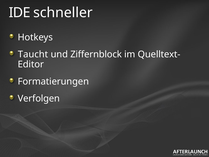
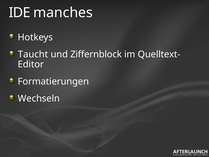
schneller: schneller -> manches (63, 13)
Verfolgen: Verfolgen -> Wechseln (39, 98)
